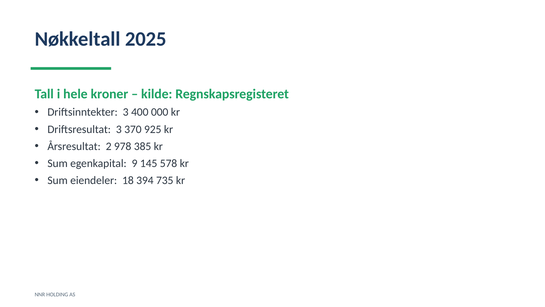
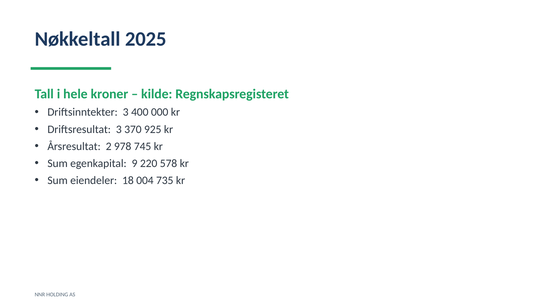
385: 385 -> 745 (143, 146)
145: 145 -> 220 (149, 163)
394: 394 -> 004 (145, 180)
